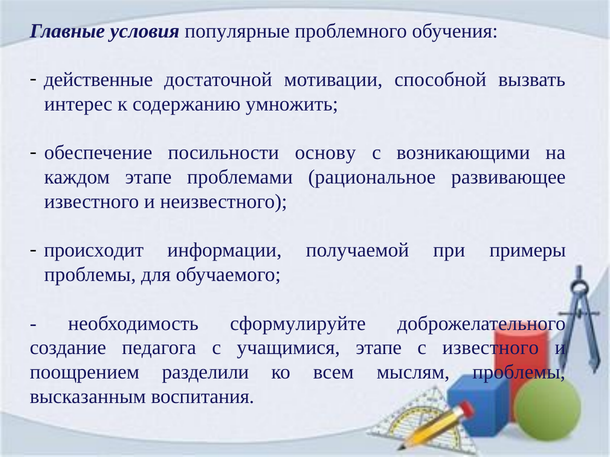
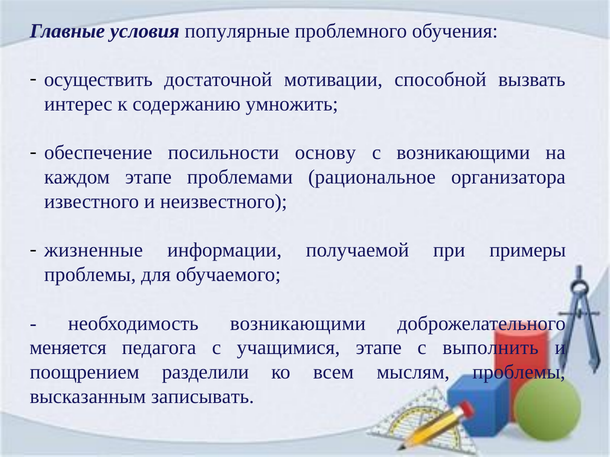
действенные: действенные -> осуществить (98, 80)
развивающее: развивающее -> организатора (508, 177)
происходит: происходит -> жизненные (94, 250)
необходимость сформулируйте: сформулируйте -> возникающими (298, 324)
создание: создание -> меняется (68, 348)
с известного: известного -> выполнить (491, 348)
воспитания: воспитания -> записывать (203, 397)
